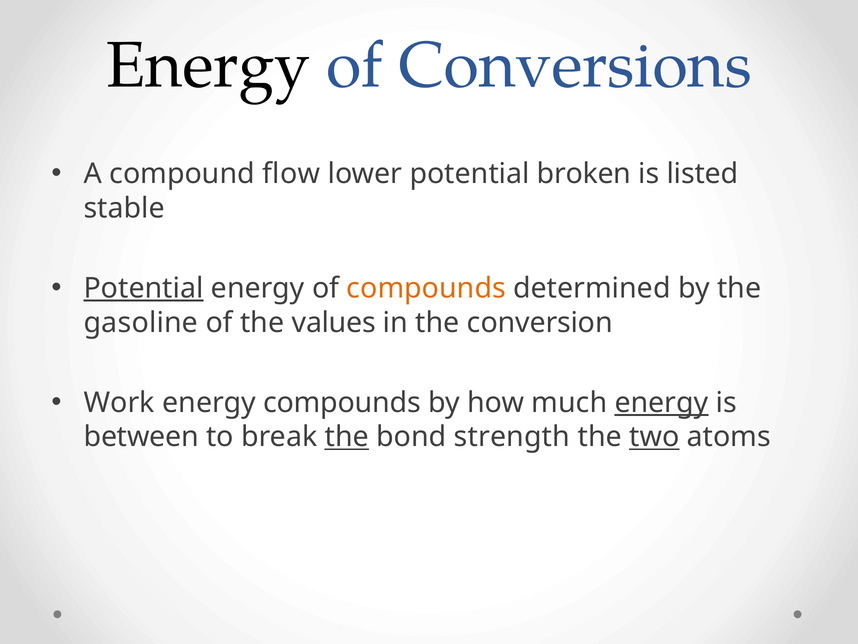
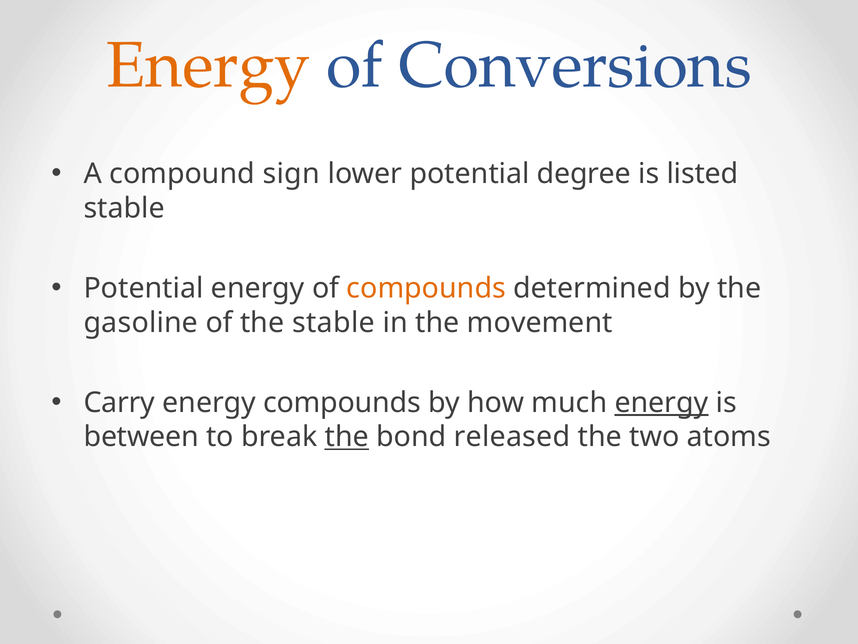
Energy colour: black -> orange (208, 65)
flow: flow -> sign (291, 174)
broken: broken -> degree (584, 174)
Potential underline: present -> none (144, 288)
the values: values -> stable (334, 322)
conversion: conversion -> movement (540, 322)
Work: Work -> Carry (119, 402)
strength: strength -> released (512, 437)
two underline: present -> none (654, 437)
